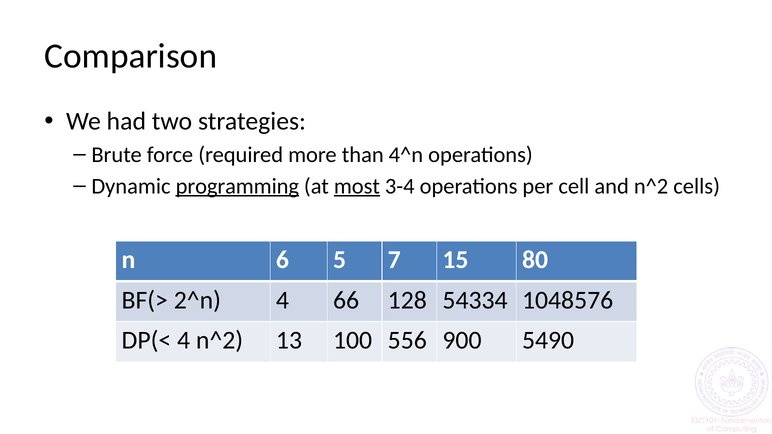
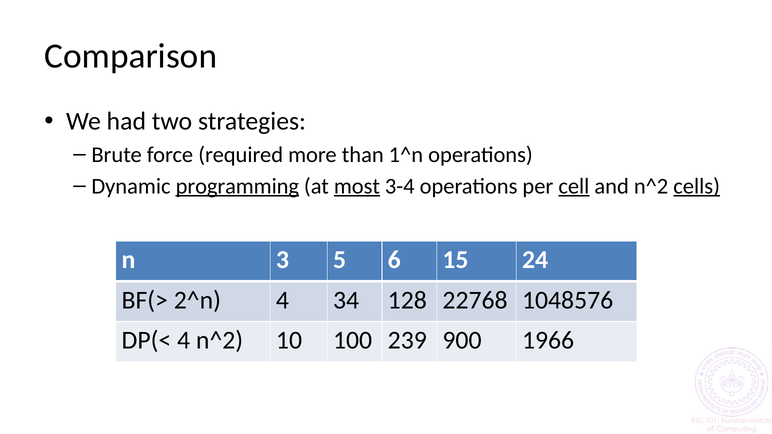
4^n: 4^n -> 1^n (406, 155)
cell underline: none -> present (574, 186)
cells underline: none -> present (697, 186)
6: 6 -> 3 (282, 260)
7: 7 -> 6 (394, 260)
80: 80 -> 24 (535, 260)
66: 66 -> 34 (346, 300)
54334: 54334 -> 22768 (475, 300)
13: 13 -> 10 (289, 341)
556: 556 -> 239 (407, 341)
5490: 5490 -> 1966 (548, 341)
